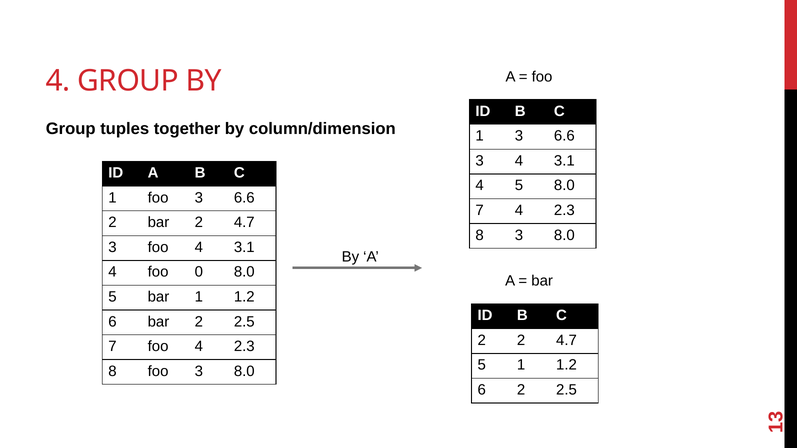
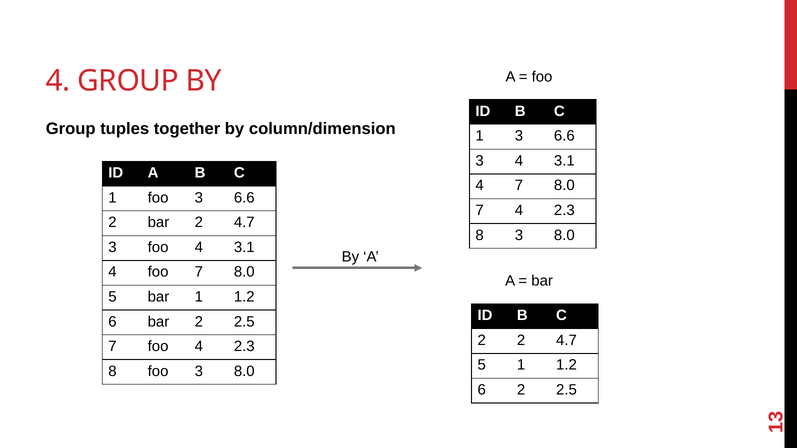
4 5: 5 -> 7 (519, 186)
foo 0: 0 -> 7 (199, 272)
